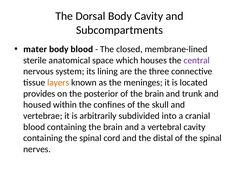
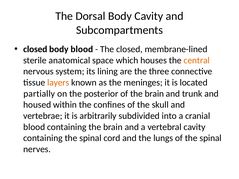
mater: mater -> closed (35, 49)
central colour: purple -> orange (197, 60)
provides: provides -> partially (39, 94)
distal: distal -> lungs (163, 138)
